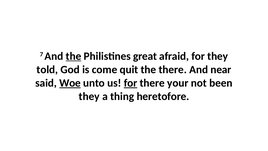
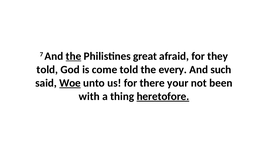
come quit: quit -> told (129, 69)
the there: there -> every (173, 69)
near: near -> such (221, 69)
for underline: present -> none (131, 83)
they: they -> with (89, 96)
heretofore underline: none -> present (163, 96)
